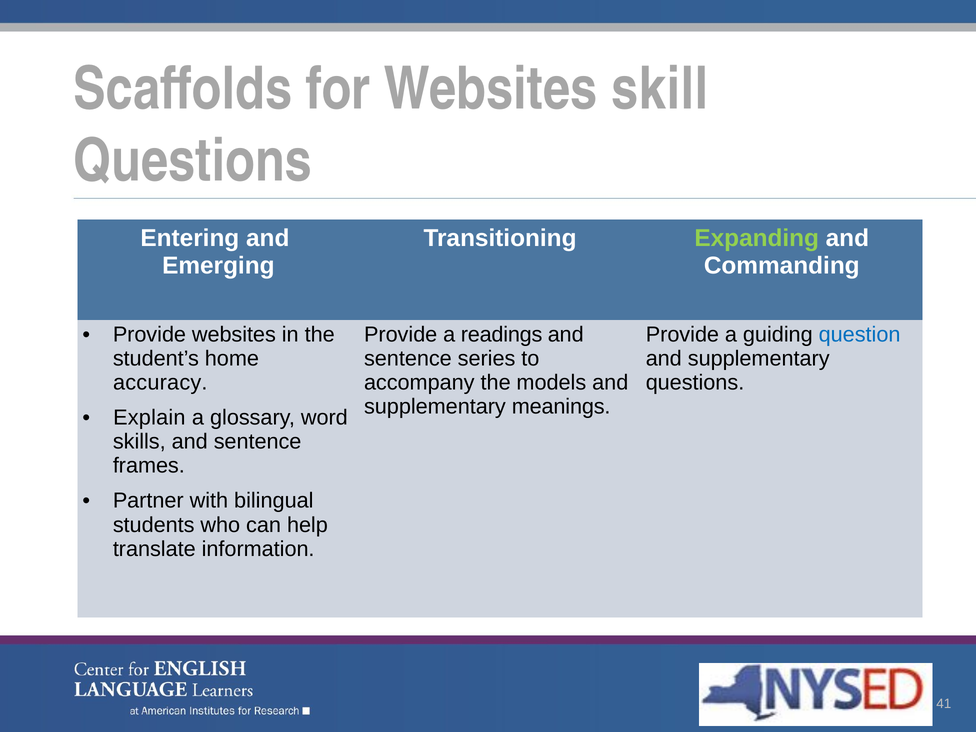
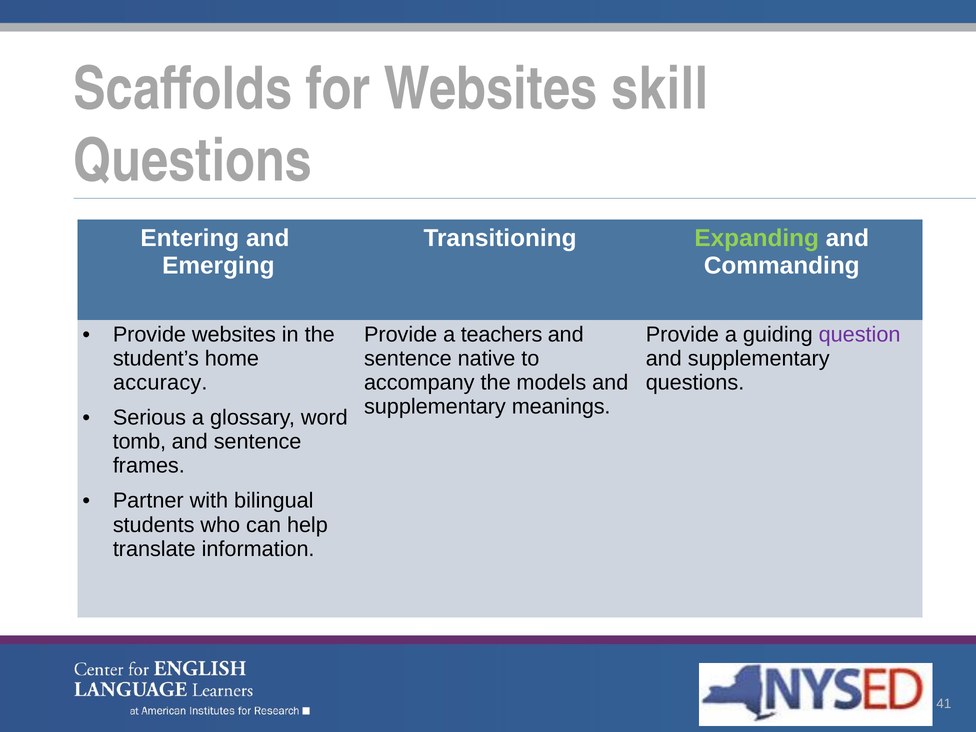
readings: readings -> teachers (502, 334)
question colour: blue -> purple (860, 334)
series: series -> native (487, 359)
Explain: Explain -> Serious (149, 418)
skills: skills -> tomb (139, 442)
